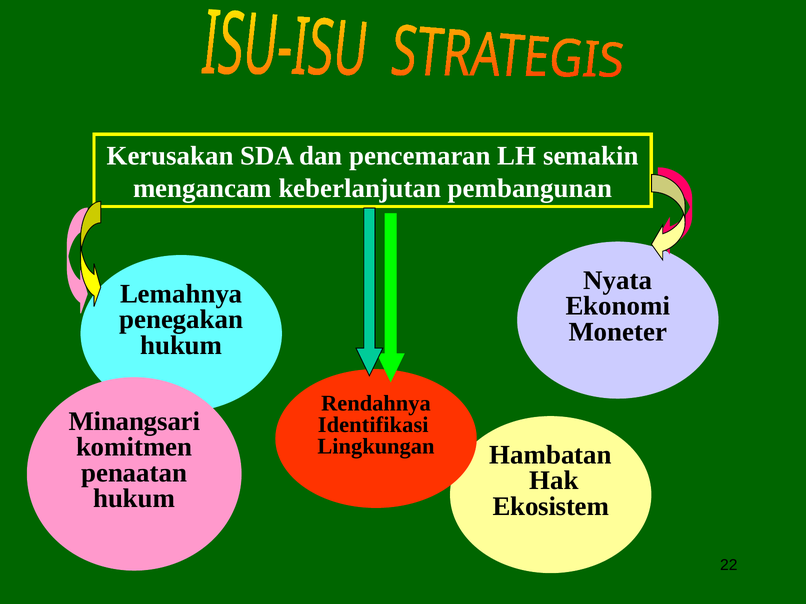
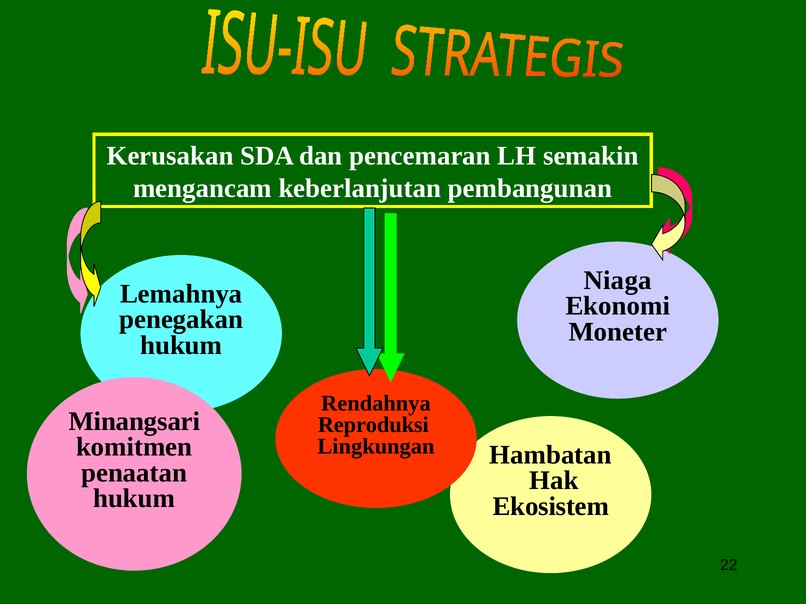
Nyata: Nyata -> Niaga (618, 281)
Identifikasi: Identifikasi -> Reproduksi (373, 425)
